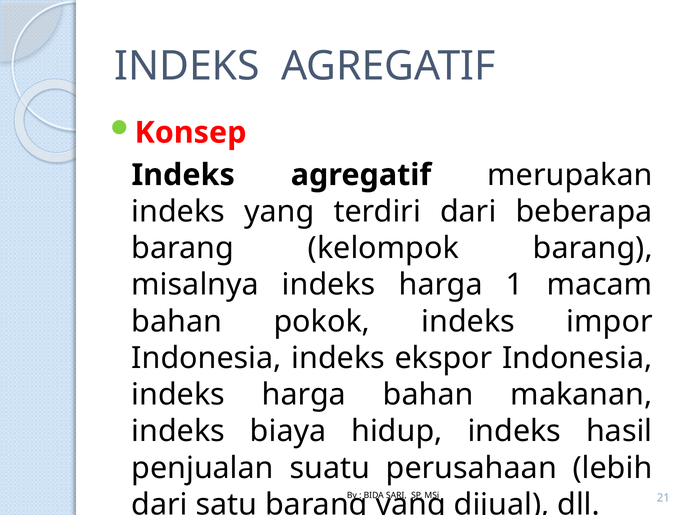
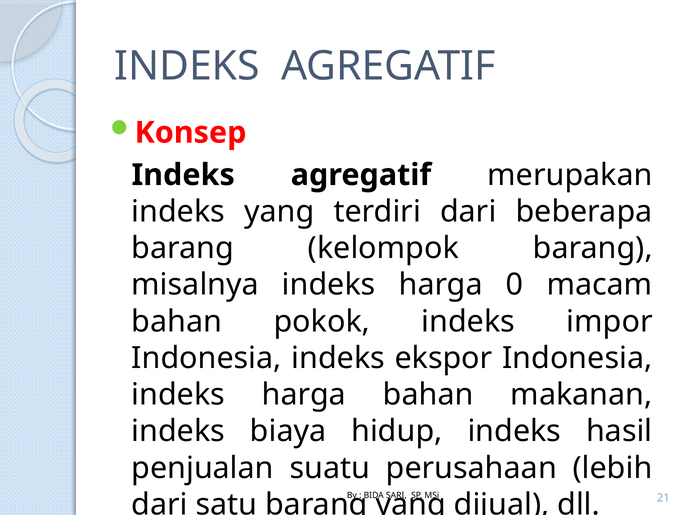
1: 1 -> 0 (515, 285)
